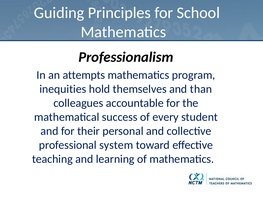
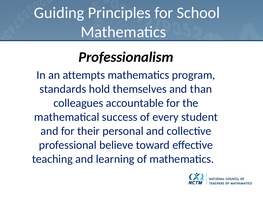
inequities: inequities -> standards (63, 89)
system: system -> believe (116, 145)
